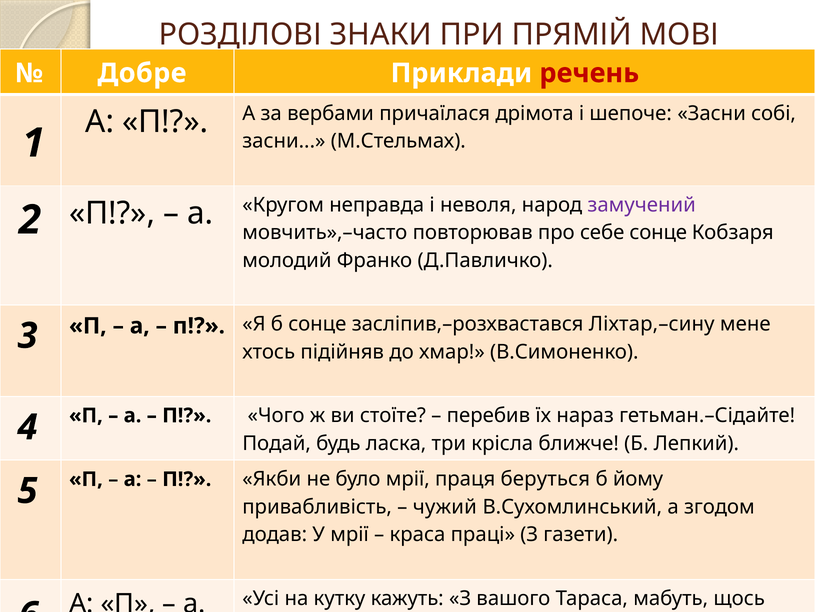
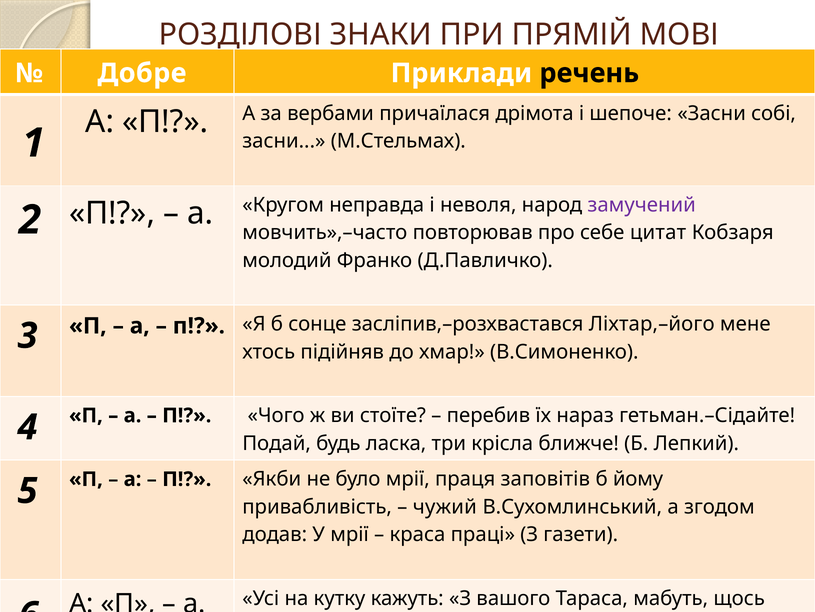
речень colour: red -> black (589, 73)
себе сонце: сонце -> цитат (658, 232)
Ліхтар,–сину: Ліхтар,–сину -> Ліхтар,–його (652, 324)
беруться: беруться -> заповітів (545, 479)
